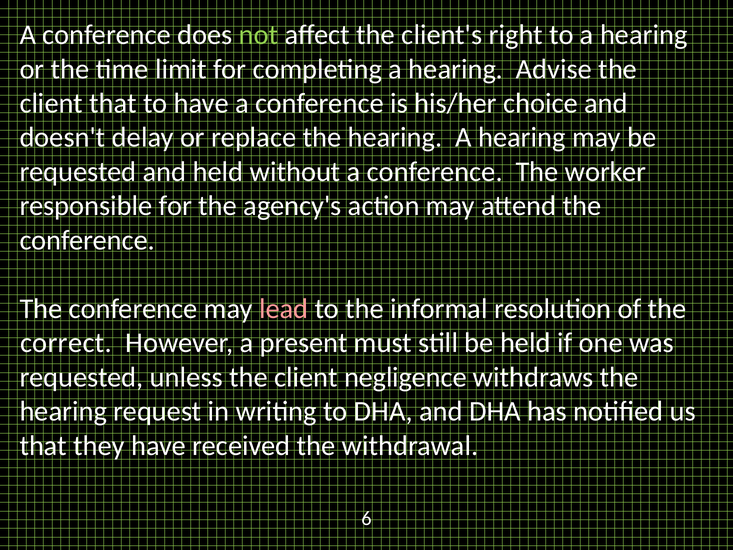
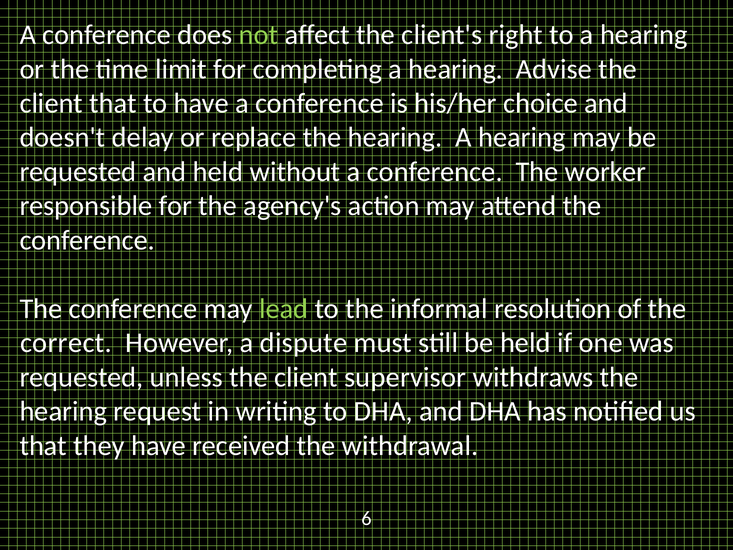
lead colour: pink -> light green (284, 309)
present: present -> dispute (304, 343)
negligence: negligence -> supervisor (405, 377)
